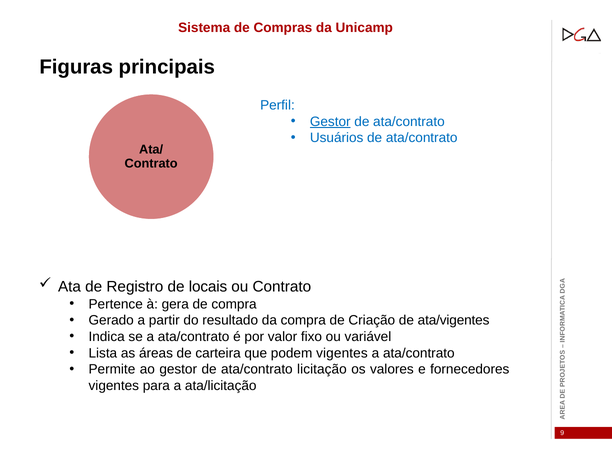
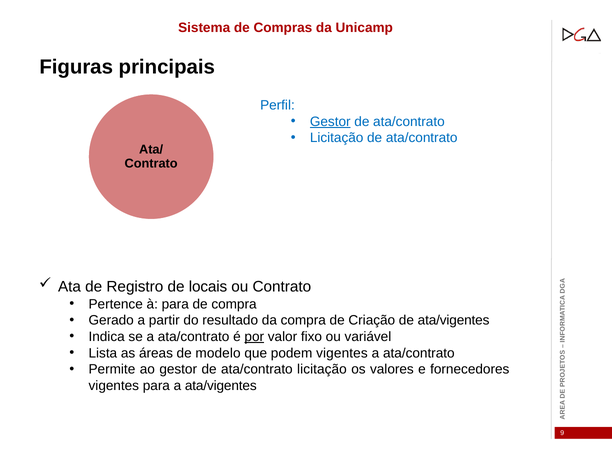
Usuários: Usuários -> Licitação (337, 138)
à gera: gera -> para (175, 304)
por underline: none -> present (254, 337)
carteira: carteira -> modelo (218, 353)
a ata/licitação: ata/licitação -> ata/vigentes (221, 386)
